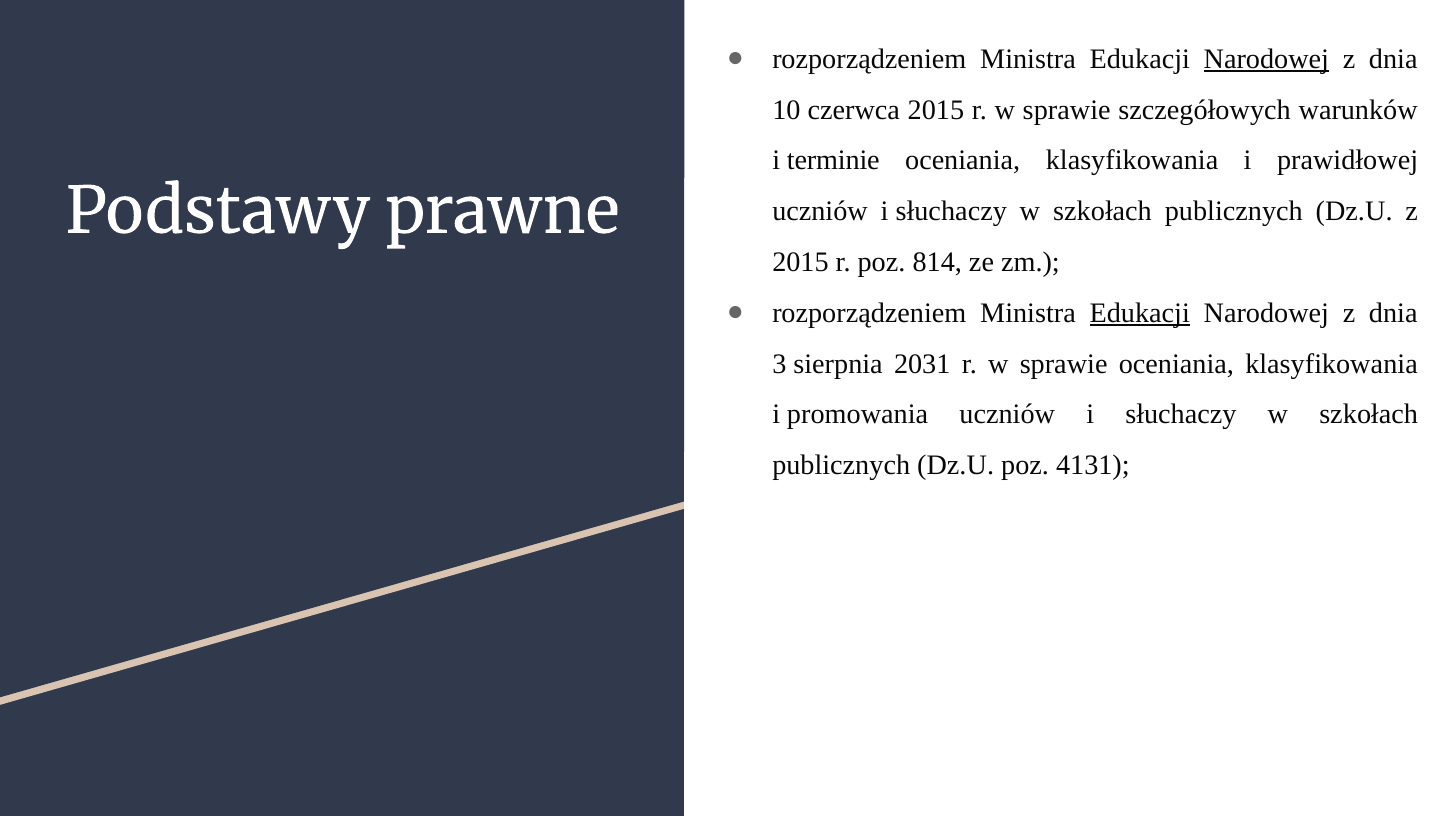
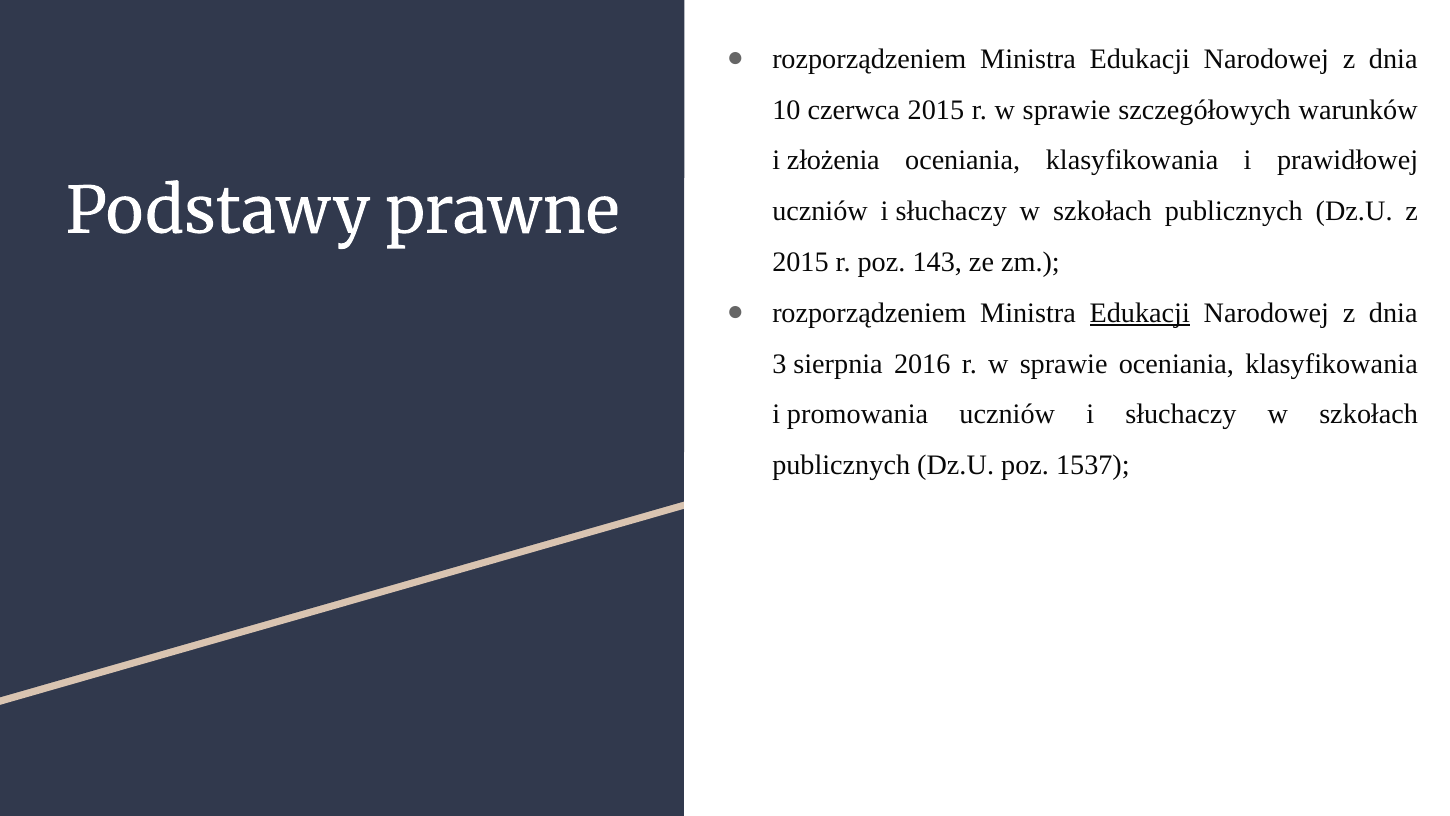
Narodowej underline: present -> none (1266, 59)
terminie: terminie -> złożenia (833, 161)
814: 814 -> 143 (937, 262)
2031: 2031 -> 2016 (922, 364)
4131: 4131 -> 1537 (1093, 465)
